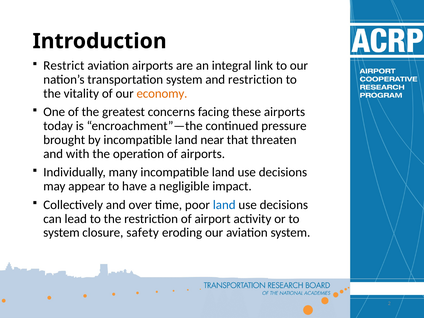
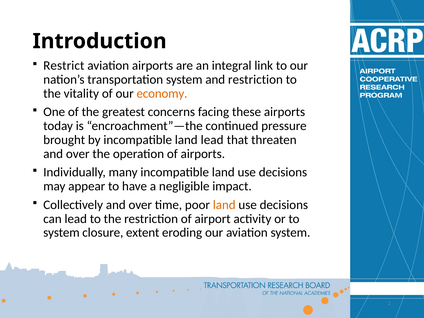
land near: near -> lead (212, 140)
with: with -> over (78, 154)
land colour: blue -> orange (224, 205)
safety: safety -> extent (143, 233)
